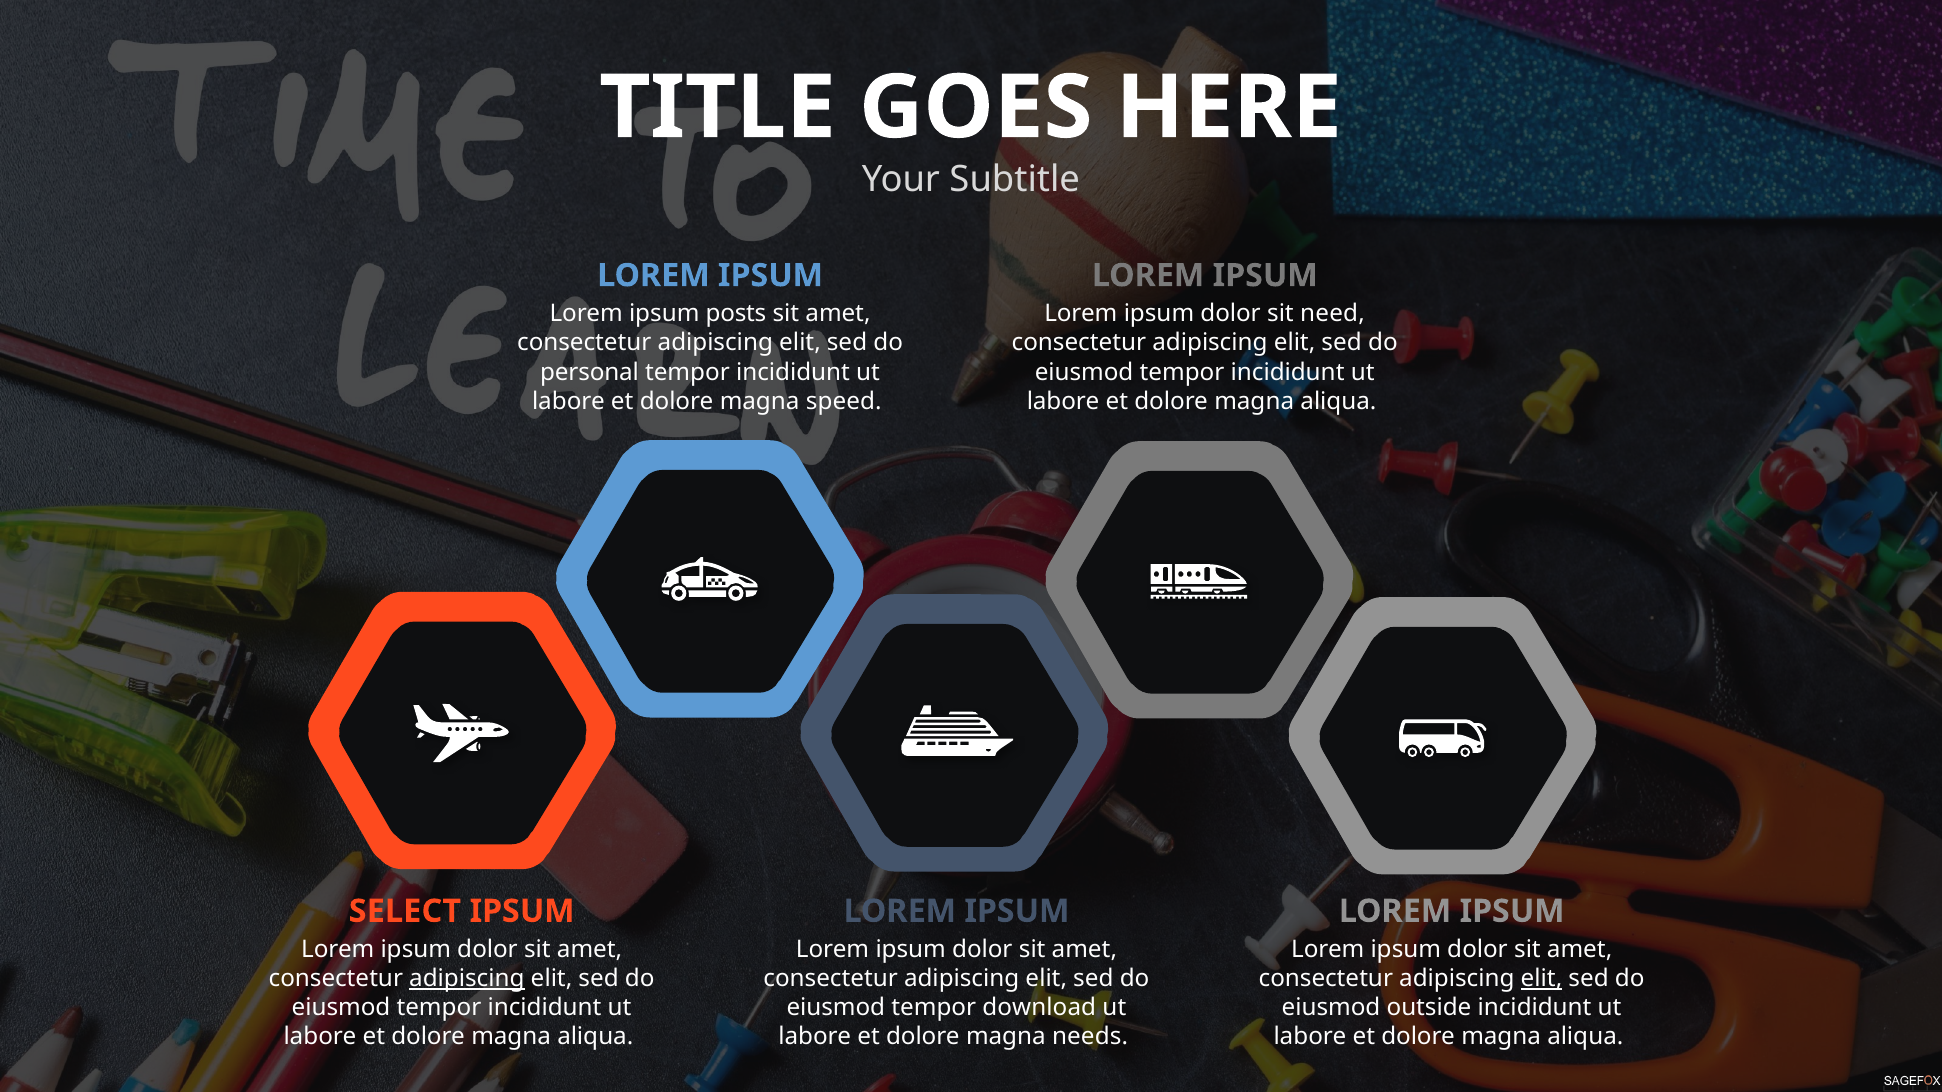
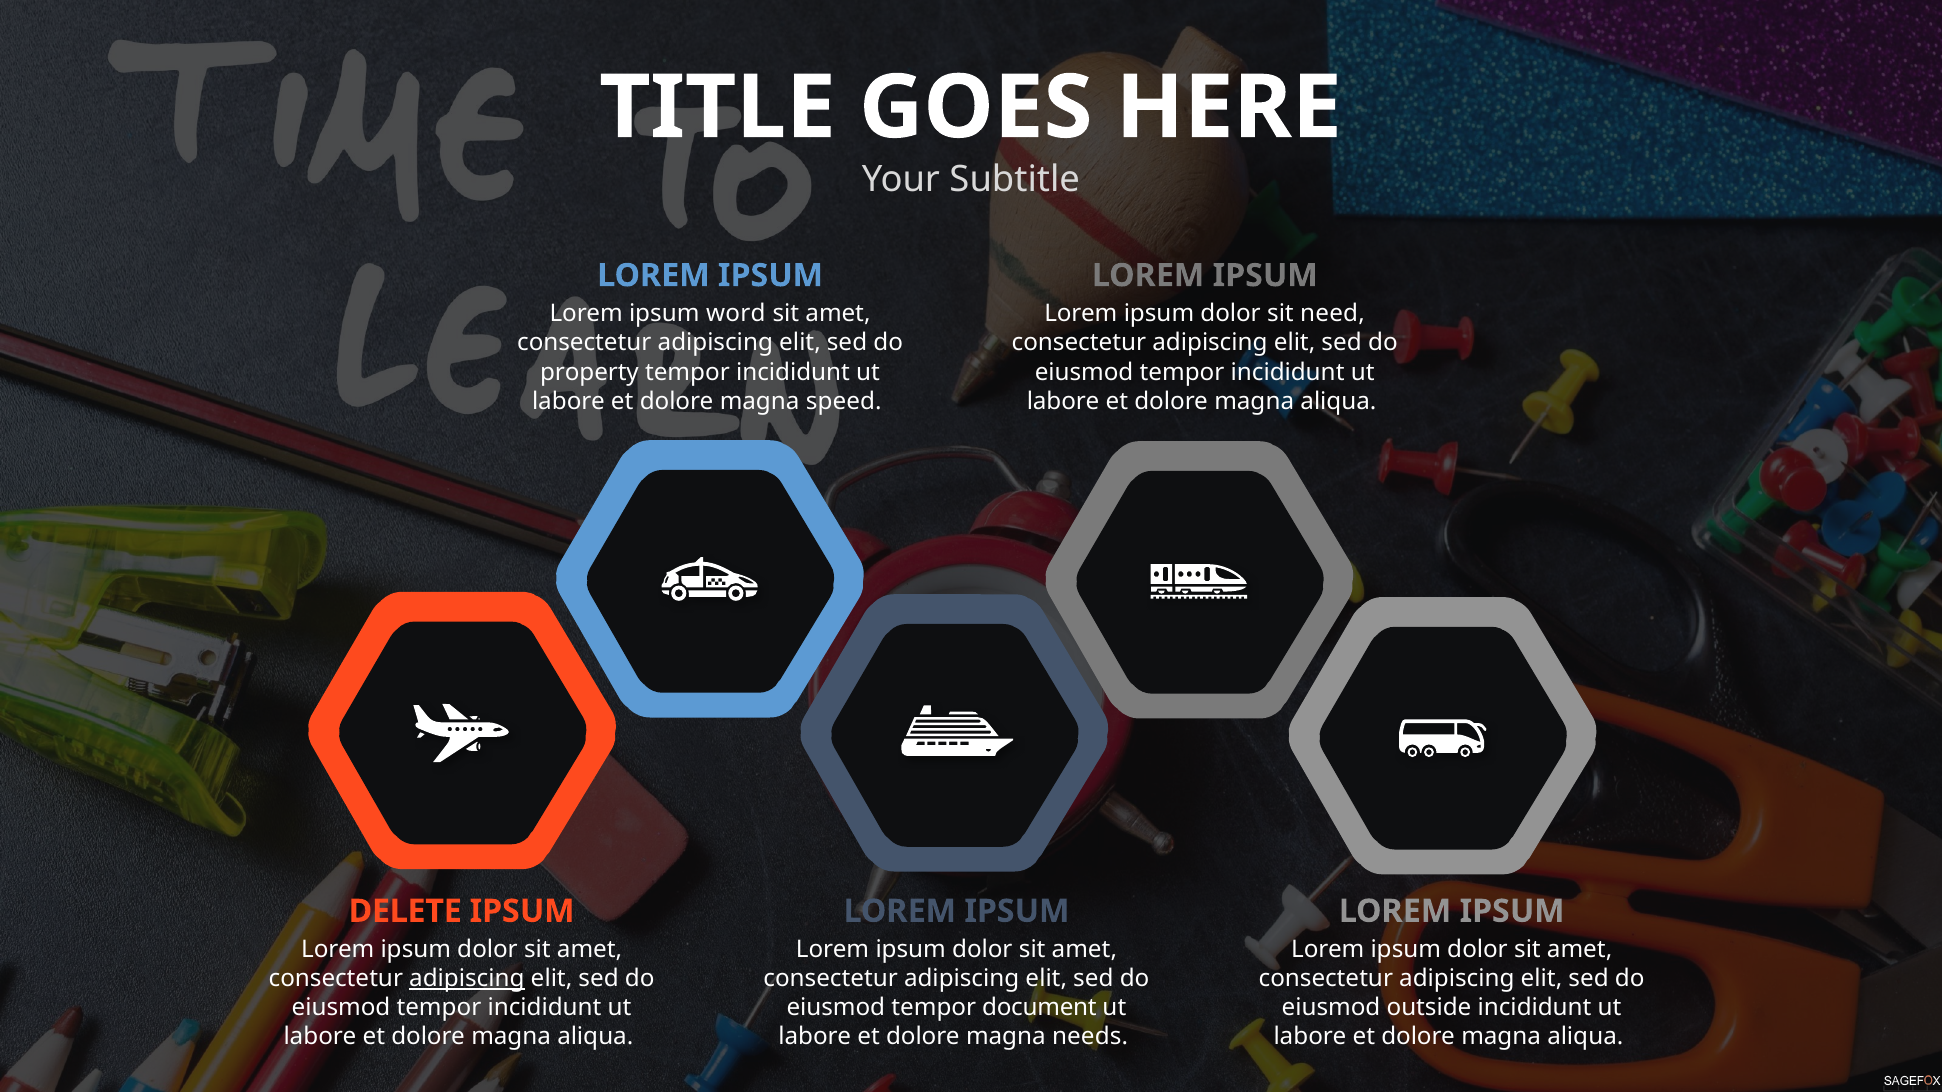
posts: posts -> word (736, 314)
personal: personal -> property (589, 372)
SELECT: SELECT -> DELETE (405, 911)
elit underline: present -> none (1541, 979)
download: download -> document (1039, 1008)
